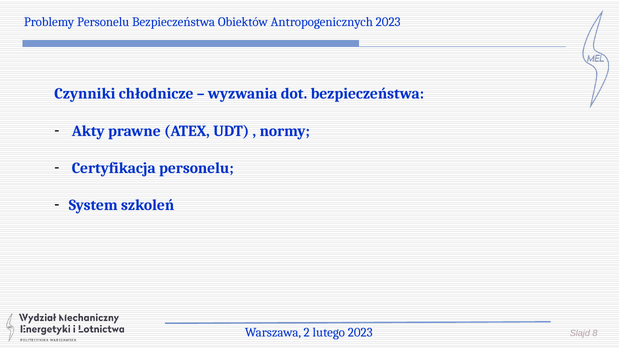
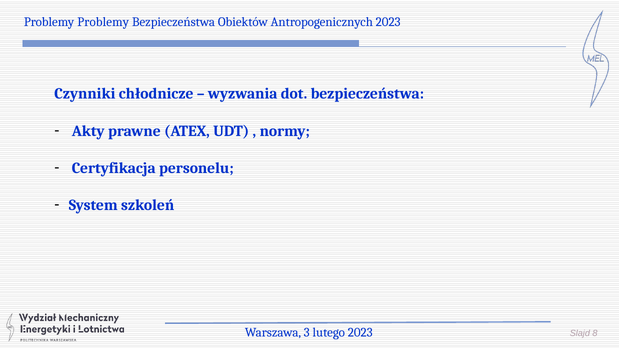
Problemy Personelu: Personelu -> Problemy (103, 22)
2: 2 -> 3 (307, 333)
